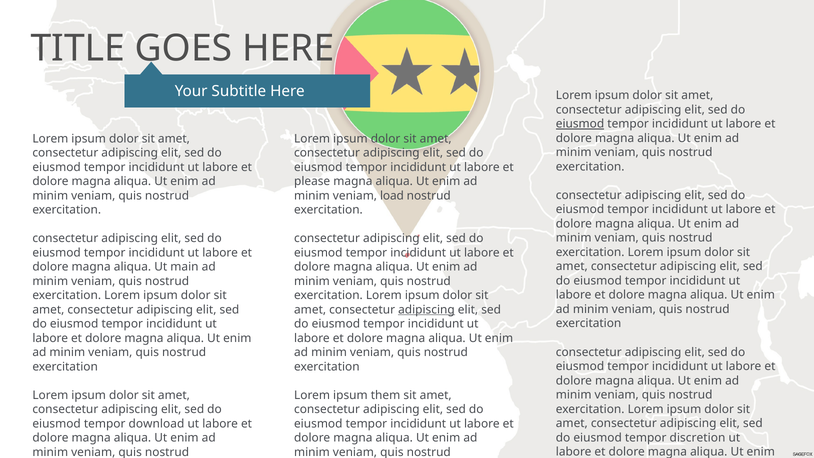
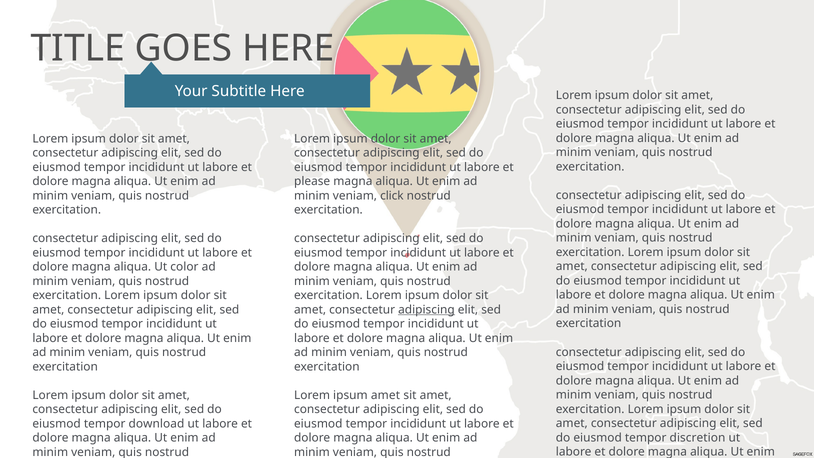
eiusmod underline: present -> none (580, 124)
load: load -> click (392, 196)
main: main -> color (184, 267)
ipsum them: them -> amet (386, 395)
